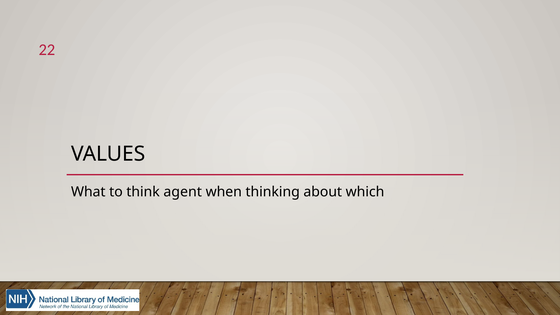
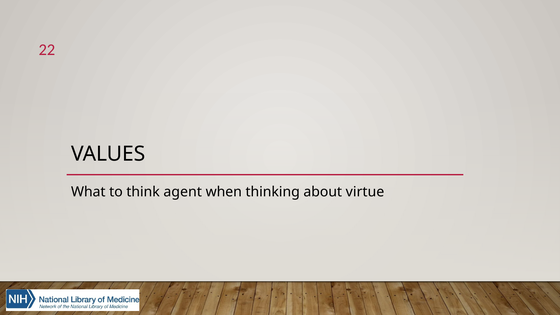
which: which -> virtue (365, 192)
